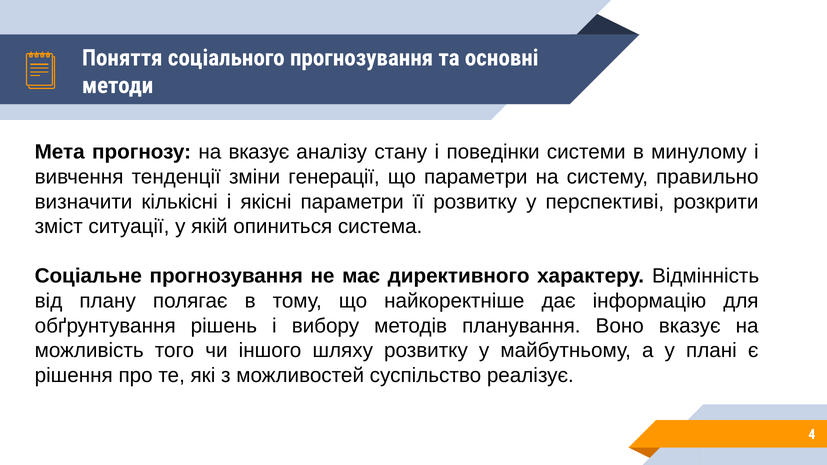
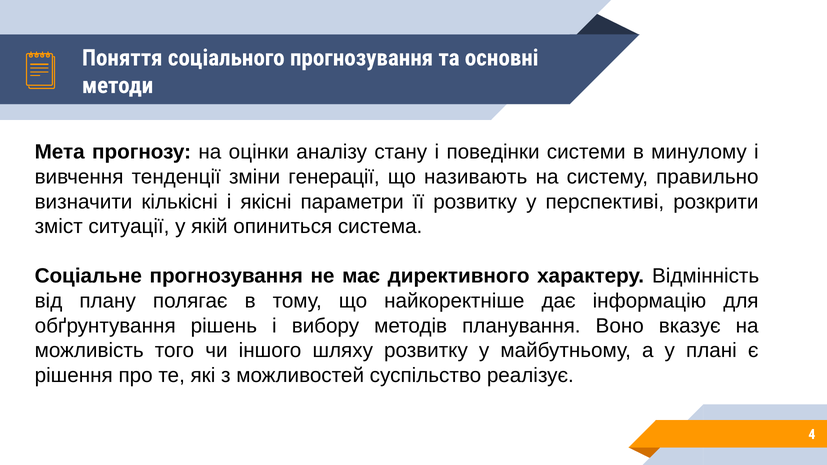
на вказує: вказує -> оцінки (259, 152)
що параметри: параметри -> називають (476, 177)
